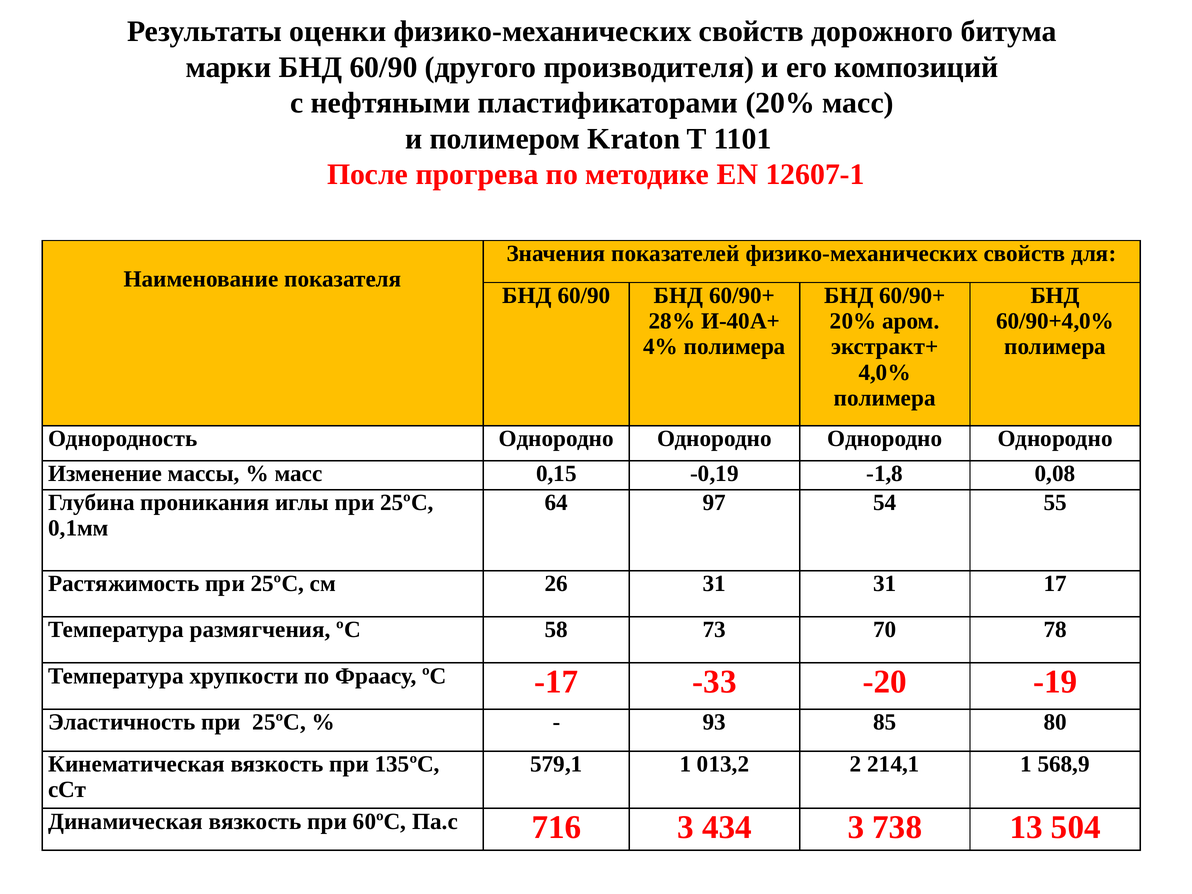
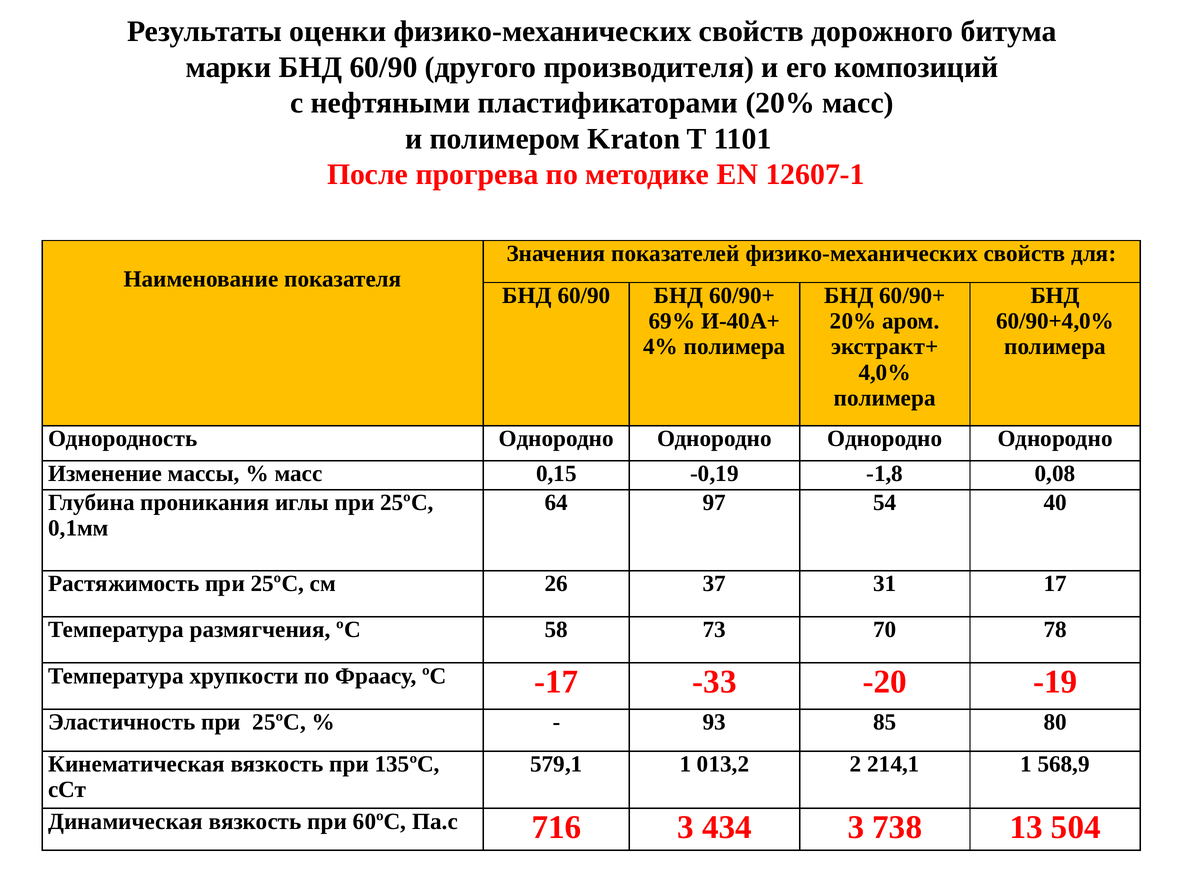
28%: 28% -> 69% (672, 321)
55: 55 -> 40 (1055, 503)
26 31: 31 -> 37 (714, 584)
